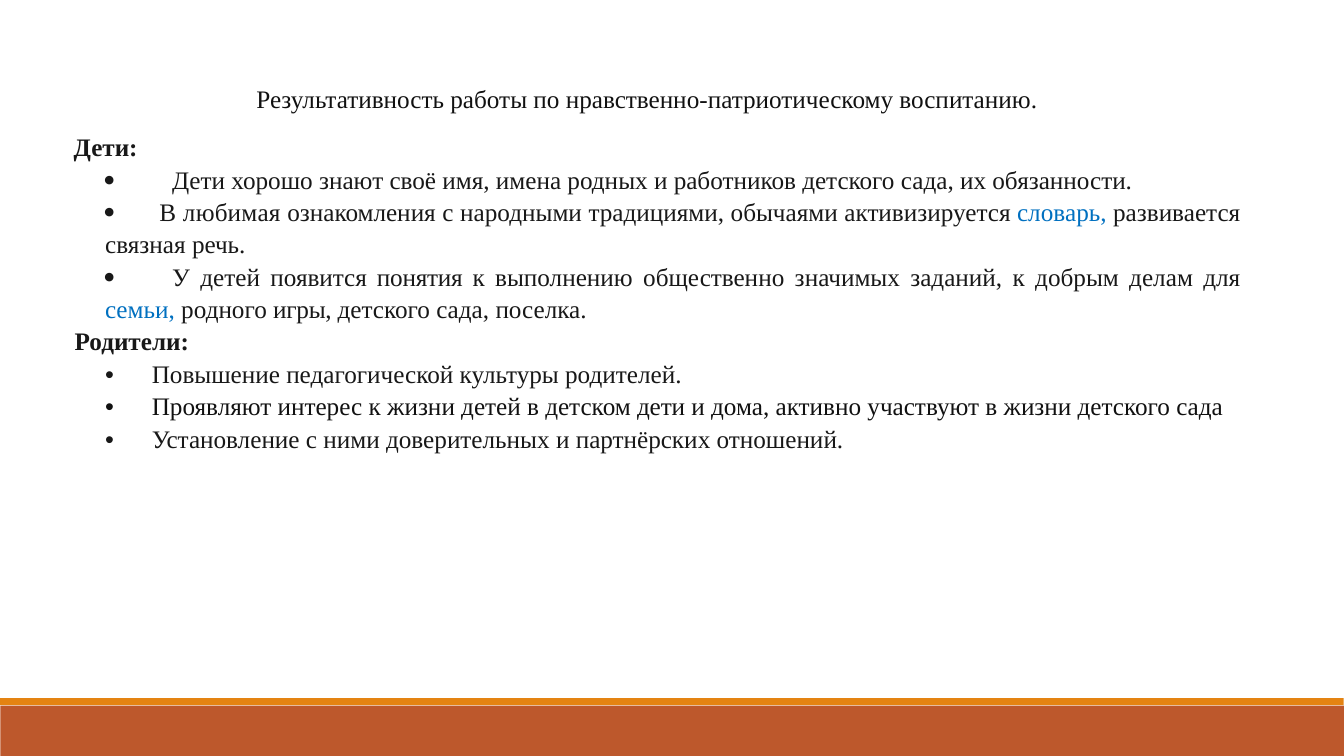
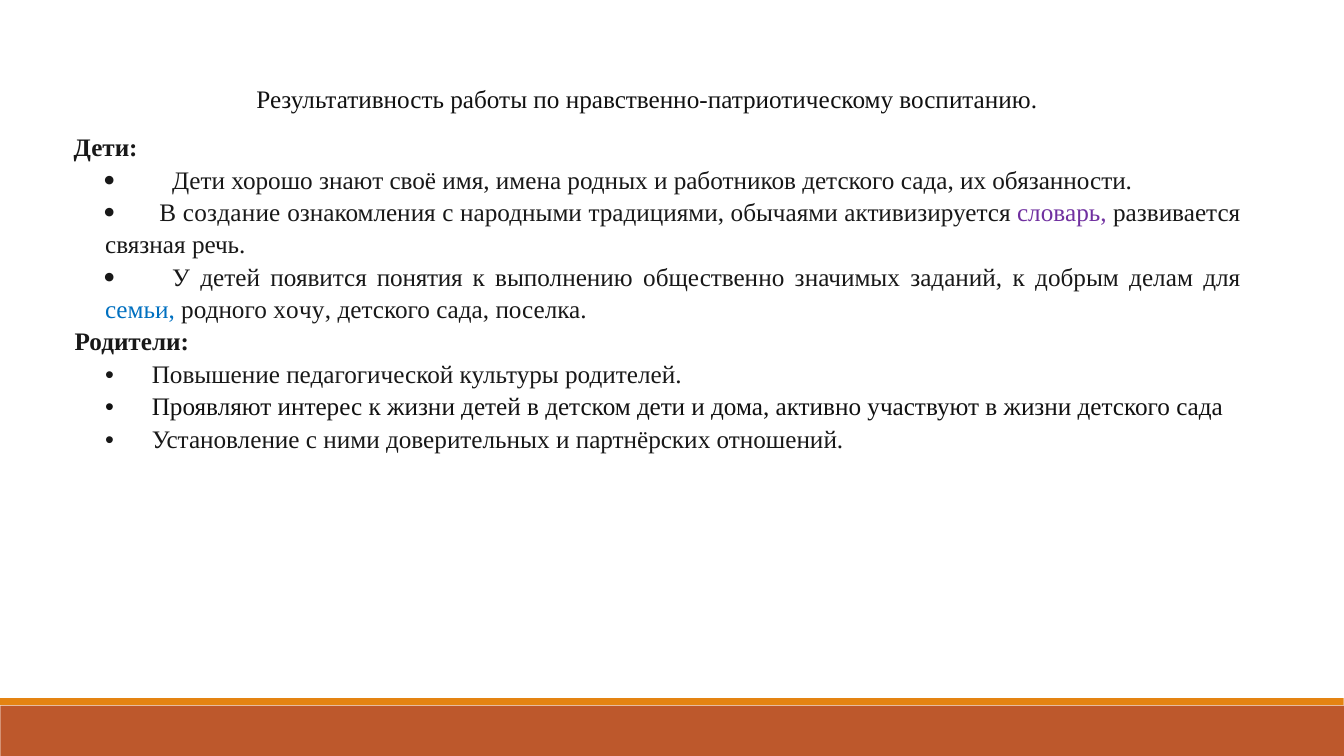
любимая: любимая -> создание (232, 213)
словарь colour: blue -> purple (1062, 213)
игры: игры -> хочу (302, 310)
